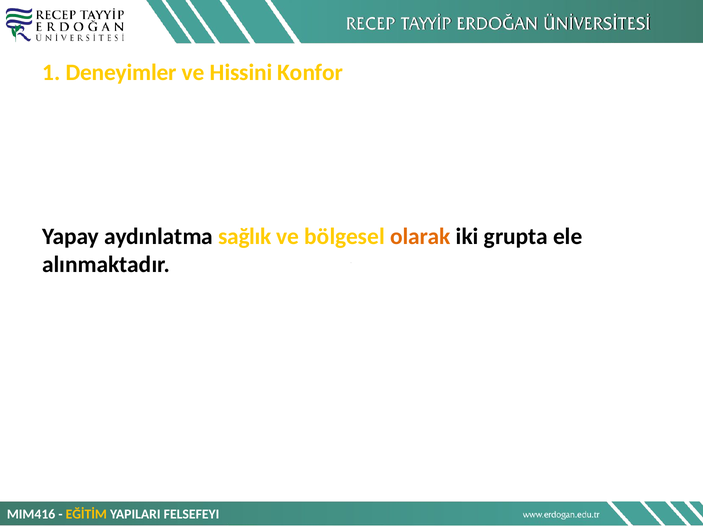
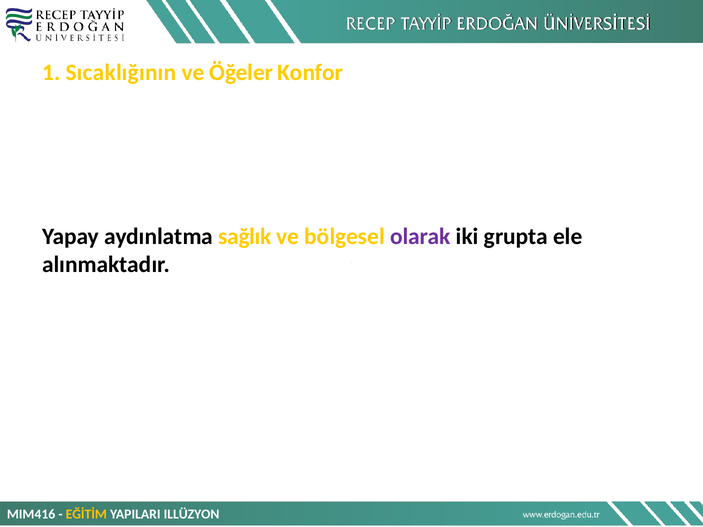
Deneyimler: Deneyimler -> Sıcaklığının (121, 72)
Hissini: Hissini -> Öğeler (241, 72)
olarak colour: orange -> purple (420, 236)
FELSEFEYI: FELSEFEYI -> ILLÜZYON (192, 514)
